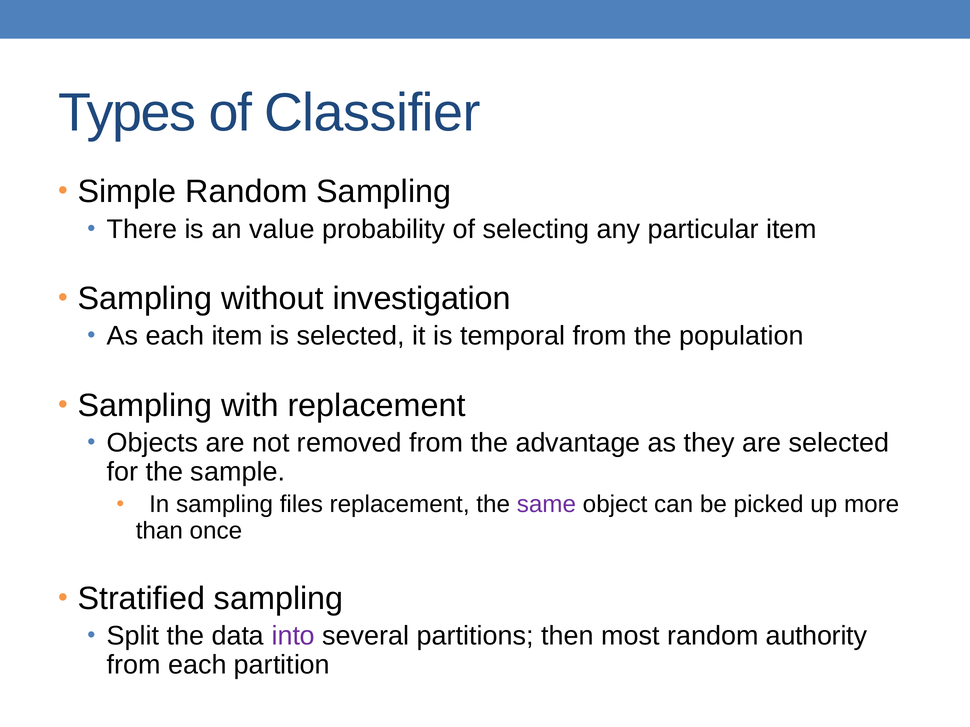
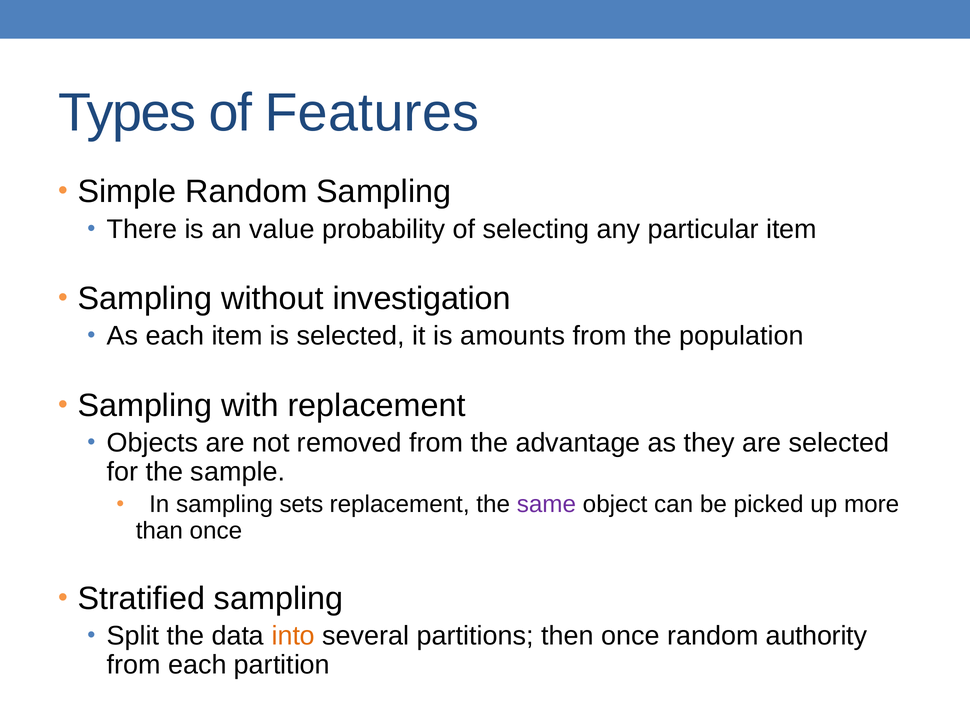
Classifier: Classifier -> Features (372, 113)
temporal: temporal -> amounts (513, 336)
files: files -> sets (301, 505)
into colour: purple -> orange (293, 636)
then most: most -> once (630, 636)
